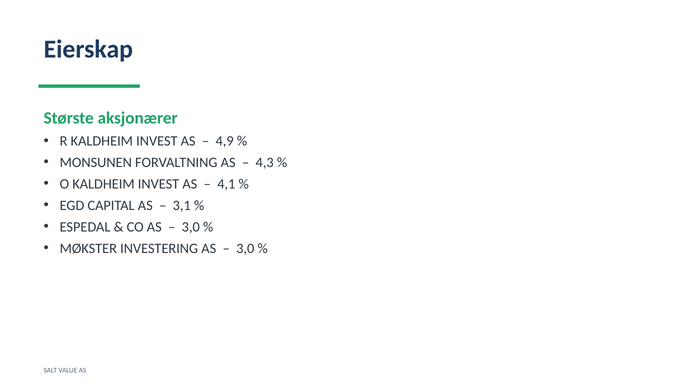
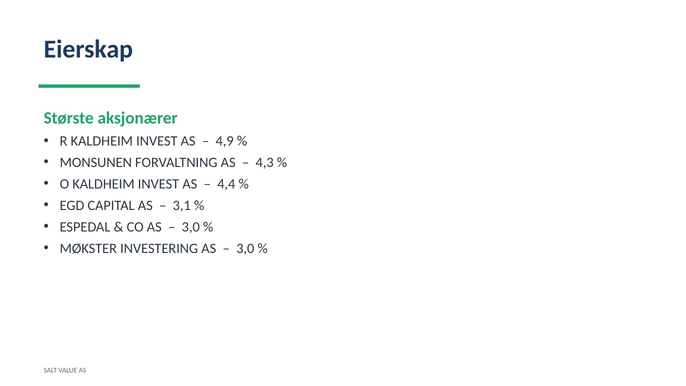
4,1: 4,1 -> 4,4 (226, 184)
